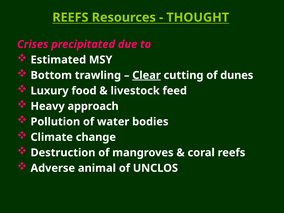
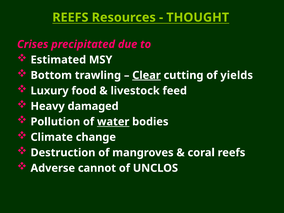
dunes: dunes -> yields (237, 75)
approach: approach -> damaged (93, 106)
water underline: none -> present (113, 122)
animal: animal -> cannot (97, 168)
